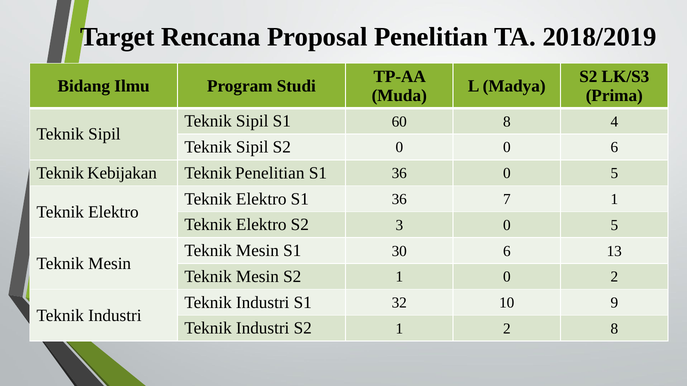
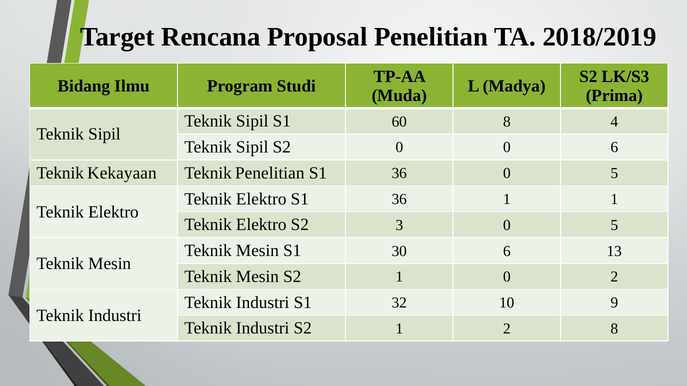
Kebijakan: Kebijakan -> Kekayaan (122, 173)
36 7: 7 -> 1 (507, 199)
